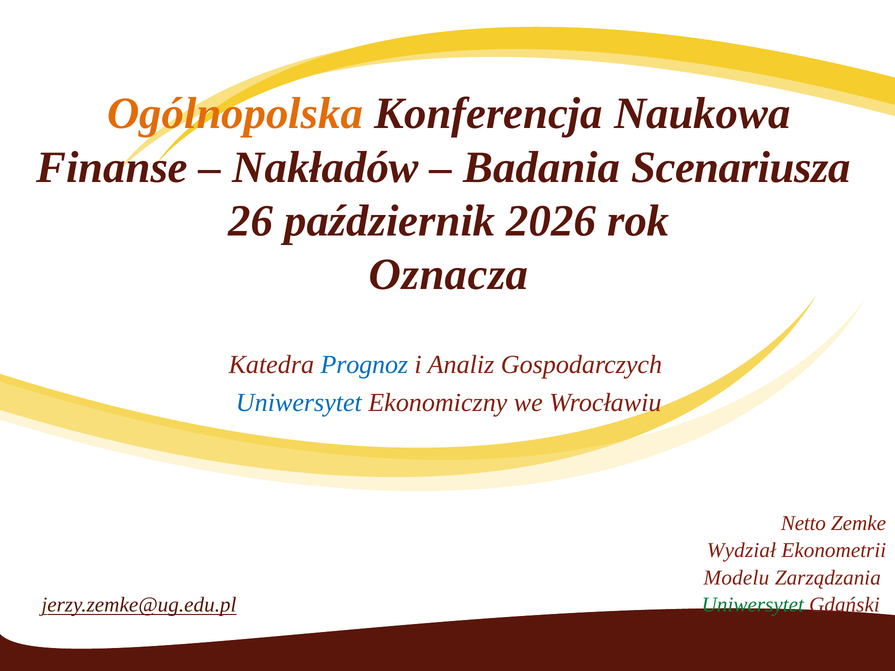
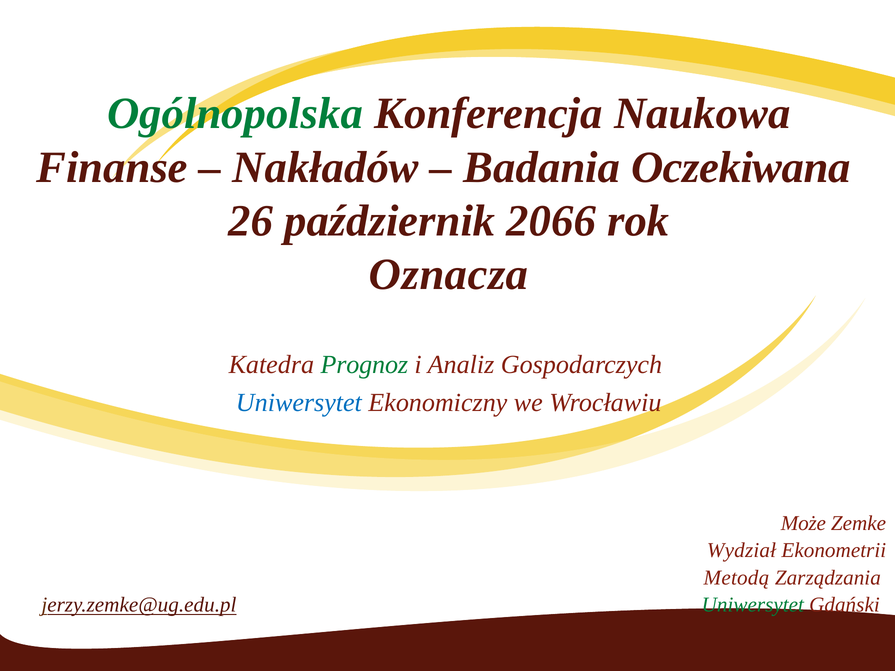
Ogólnopolska colour: orange -> green (235, 114)
Scenariusza: Scenariusza -> Oczekiwana (741, 167)
2026: 2026 -> 2066 (551, 221)
Prognoz colour: blue -> green (364, 365)
Netto: Netto -> Może (803, 523)
Modelu: Modelu -> Metodą (736, 578)
